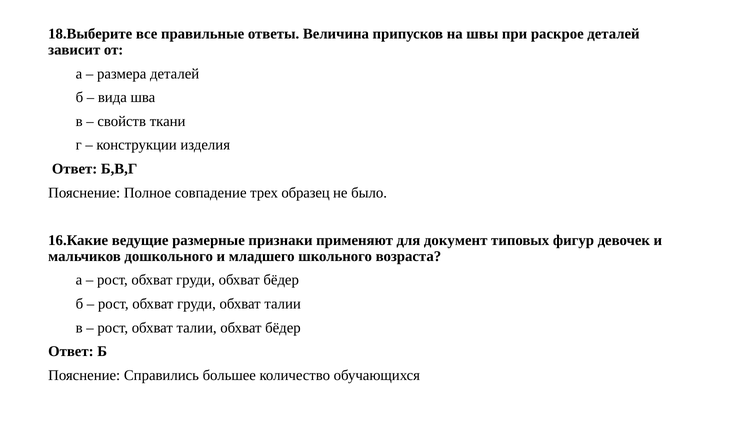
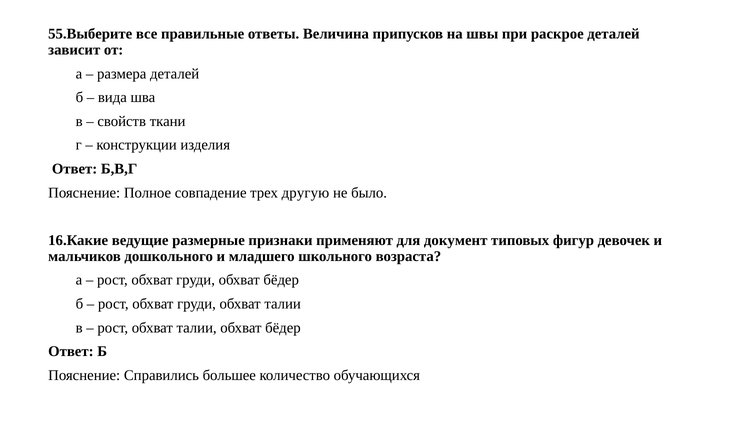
18.Выберите: 18.Выберите -> 55.Выберите (90, 34)
образец: образец -> другую (305, 193)
